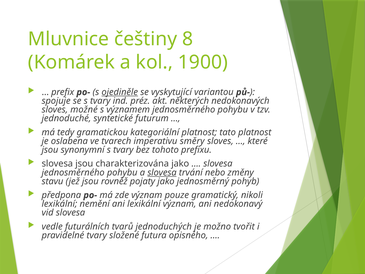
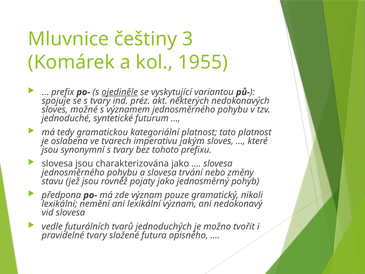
8: 8 -> 3 (188, 39)
1900: 1900 -> 1955 (203, 62)
směry: směry -> jakým (192, 141)
slovesa underline: present -> none (162, 172)
